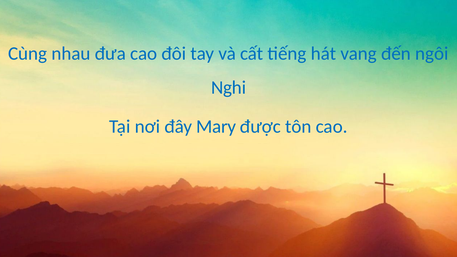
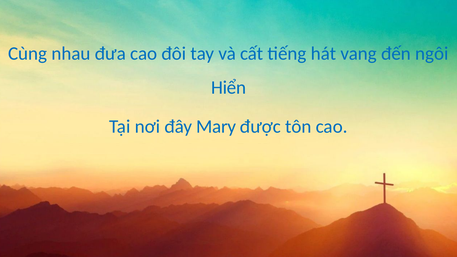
Nghi: Nghi -> Hiển (229, 88)
